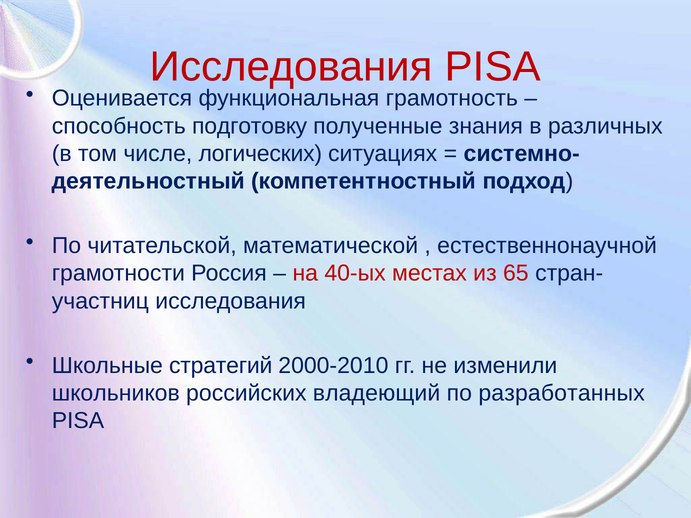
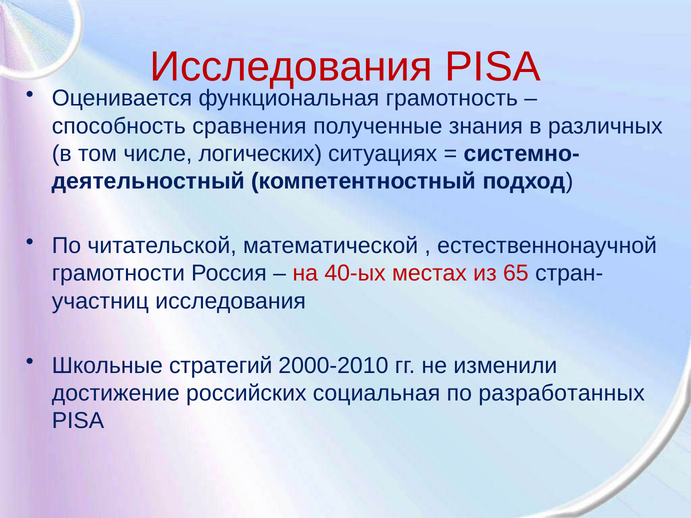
подготовку: подготовку -> сравнения (249, 126)
школьников: школьников -> достижение (116, 393)
владеющий: владеющий -> социальная (377, 393)
